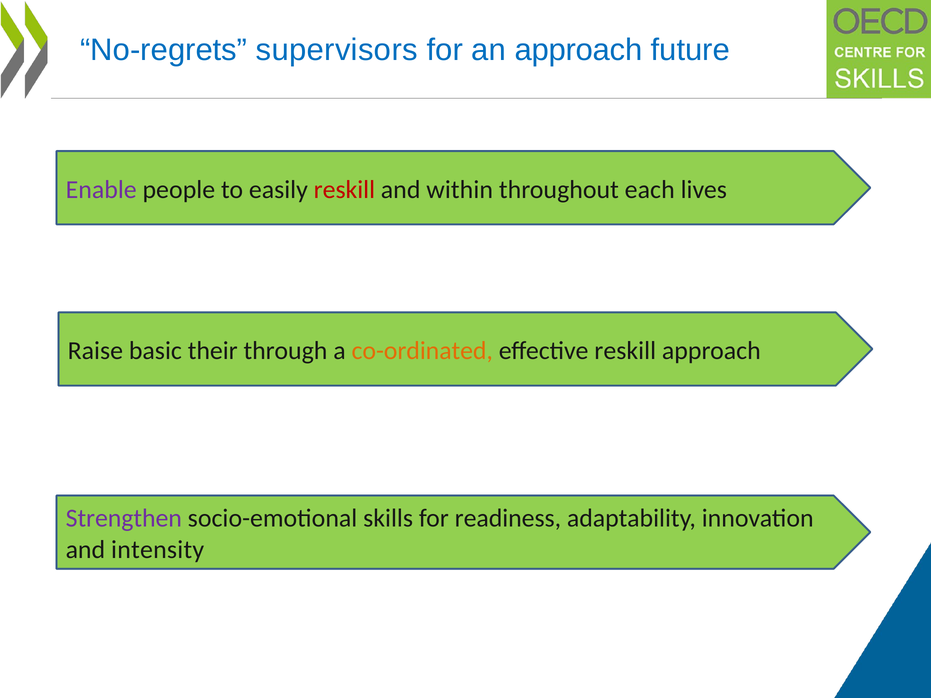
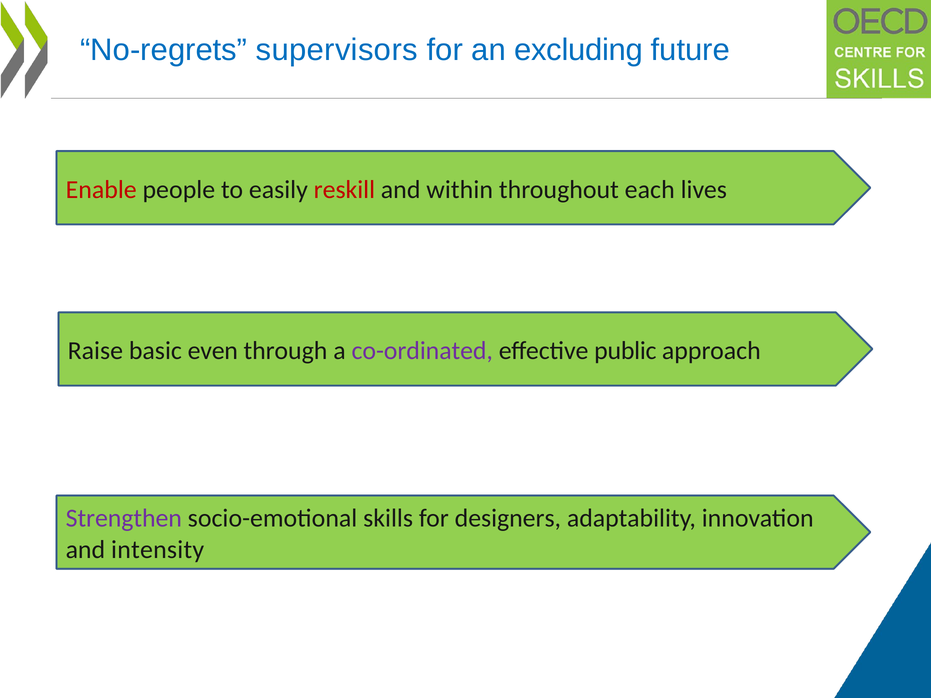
an approach: approach -> excluding (579, 50)
Enable colour: purple -> red (101, 190)
their: their -> even (213, 351)
co-ordinated colour: orange -> purple (422, 351)
effective reskill: reskill -> public (625, 351)
readiness: readiness -> designers (508, 519)
